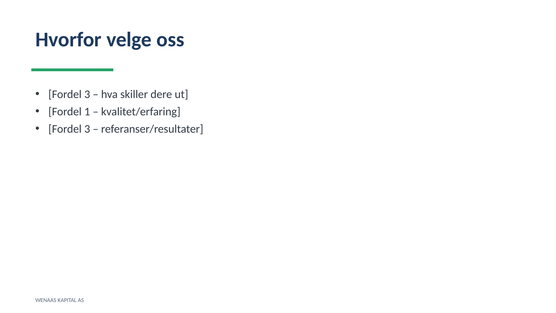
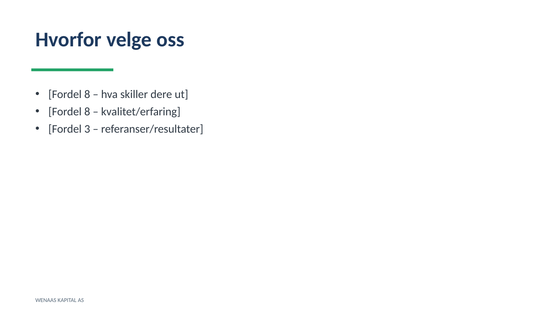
3: 3 -> 8 (87, 94)
1: 1 -> 8 (87, 112)
